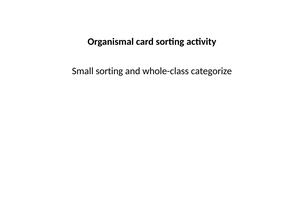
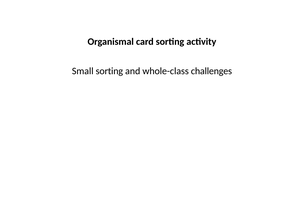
categorize: categorize -> challenges (211, 71)
